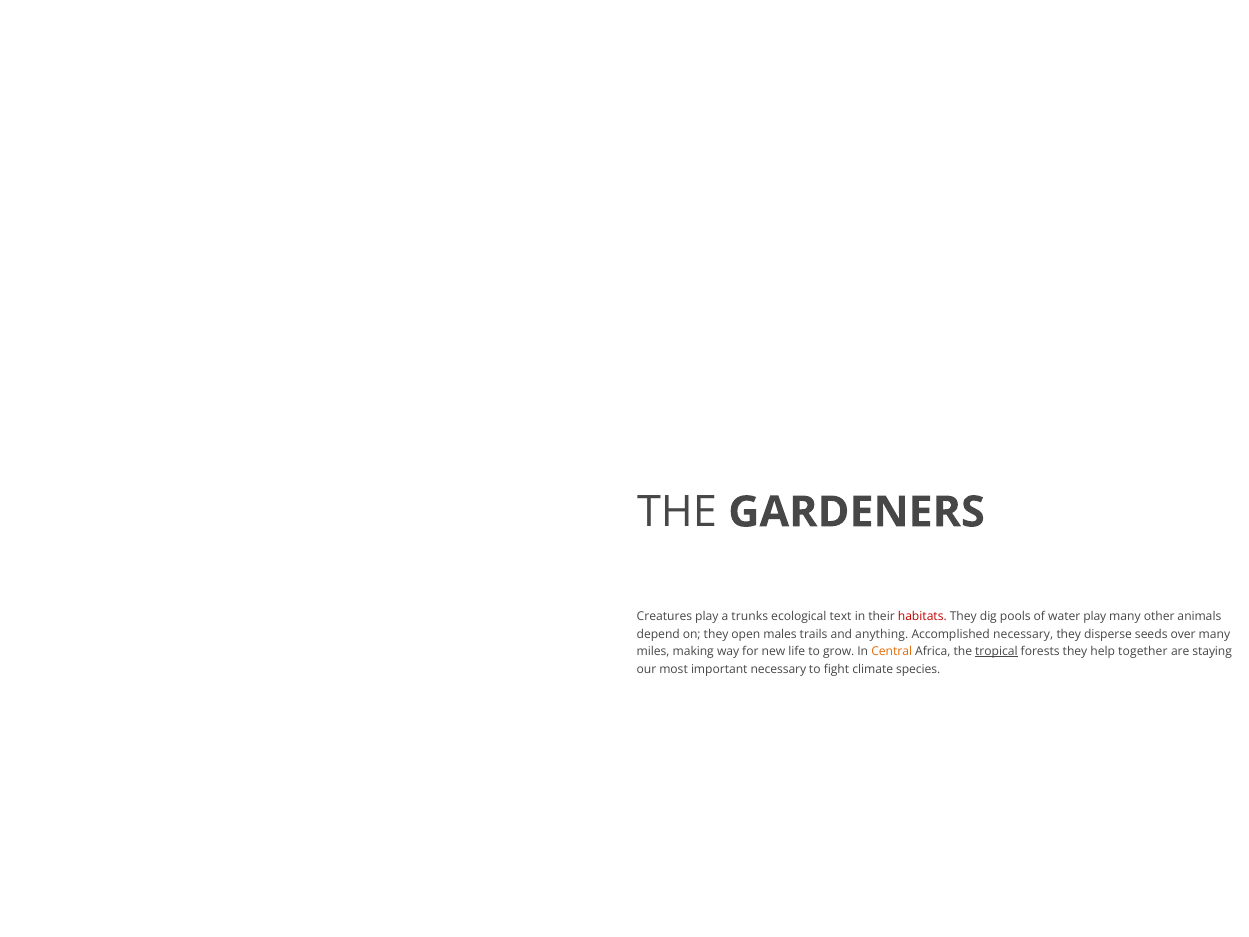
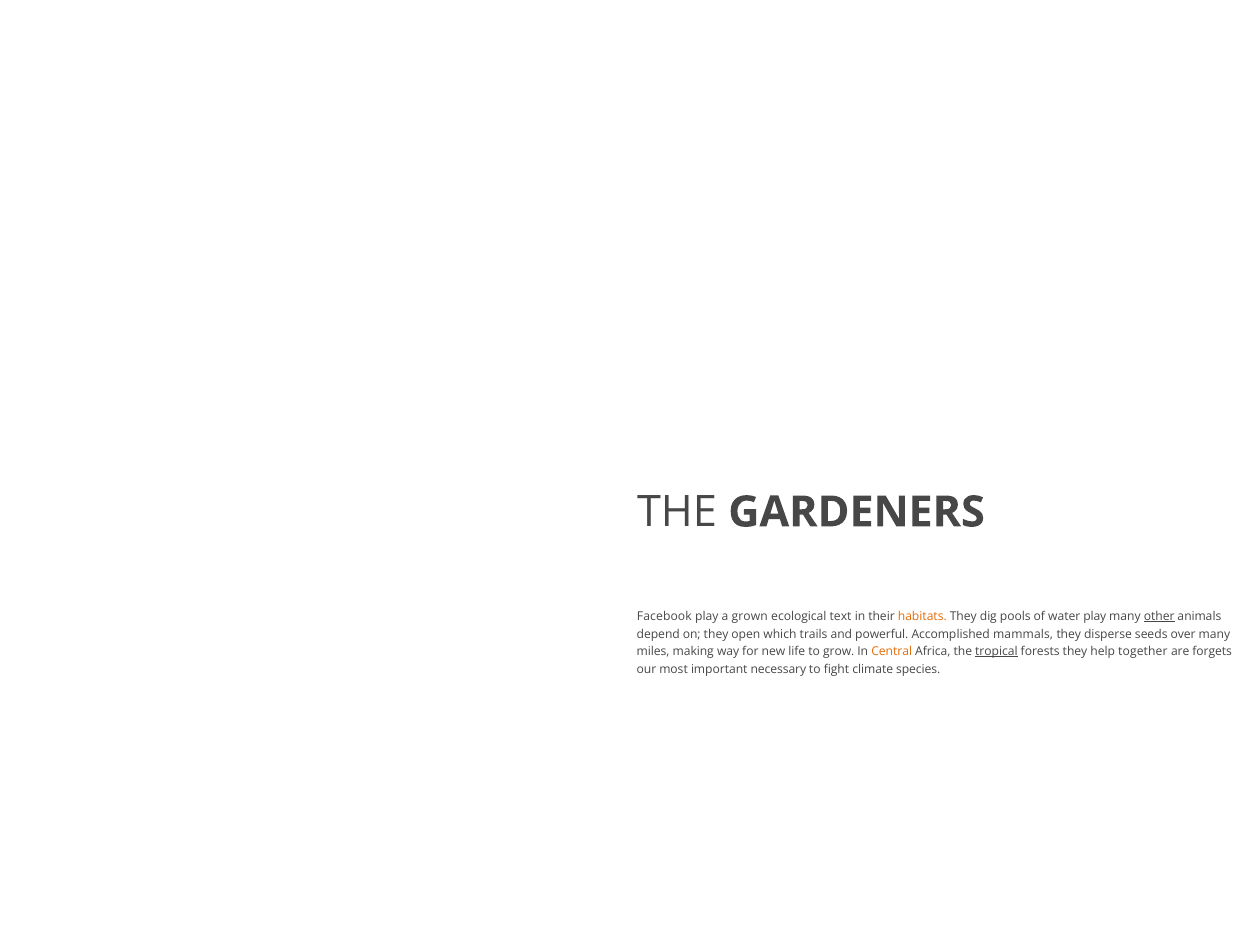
Creatures: Creatures -> Facebook (664, 616)
trunks: trunks -> grown (750, 616)
habitats colour: red -> orange (922, 616)
other underline: none -> present (1159, 616)
males: males -> which (780, 634)
anything: anything -> powerful (882, 634)
Accomplished necessary: necessary -> mammals (1023, 634)
staying: staying -> forgets (1212, 651)
